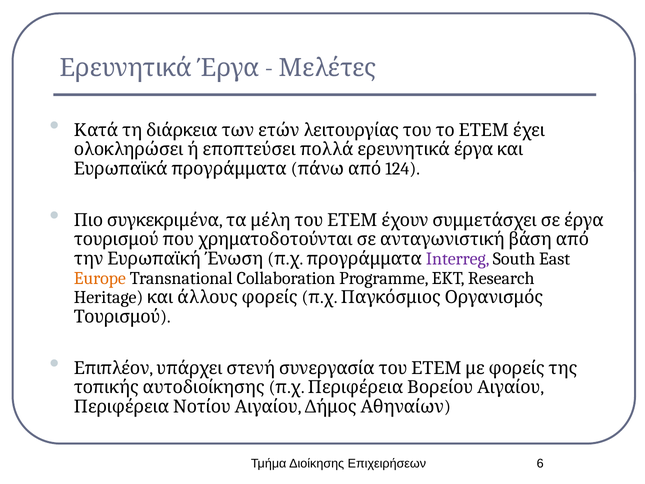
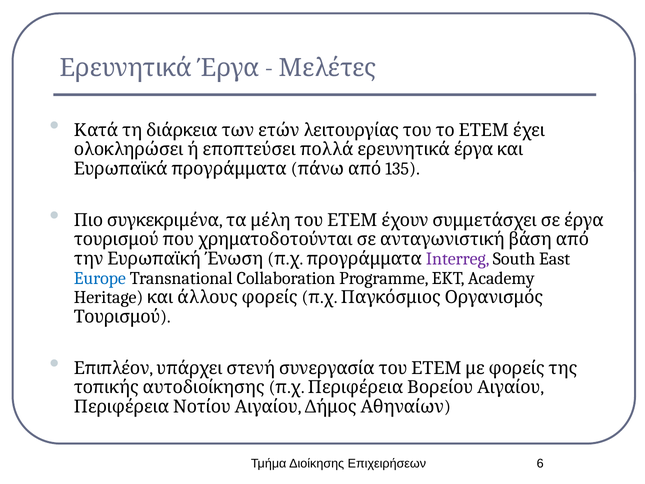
124: 124 -> 135 (403, 169)
Europe colour: orange -> blue (100, 278)
Research: Research -> Academy (501, 278)
